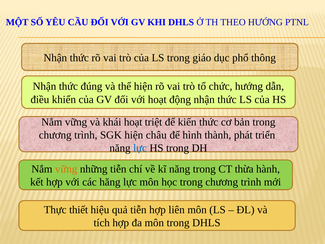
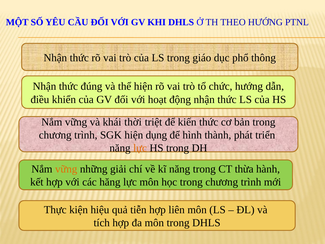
khái hoạt: hoạt -> thời (133, 122)
châu: châu -> dụng (156, 135)
lực colour: blue -> orange (140, 148)
những tiễn: tiễn -> giải (118, 169)
thiết: thiết -> kiện (79, 210)
